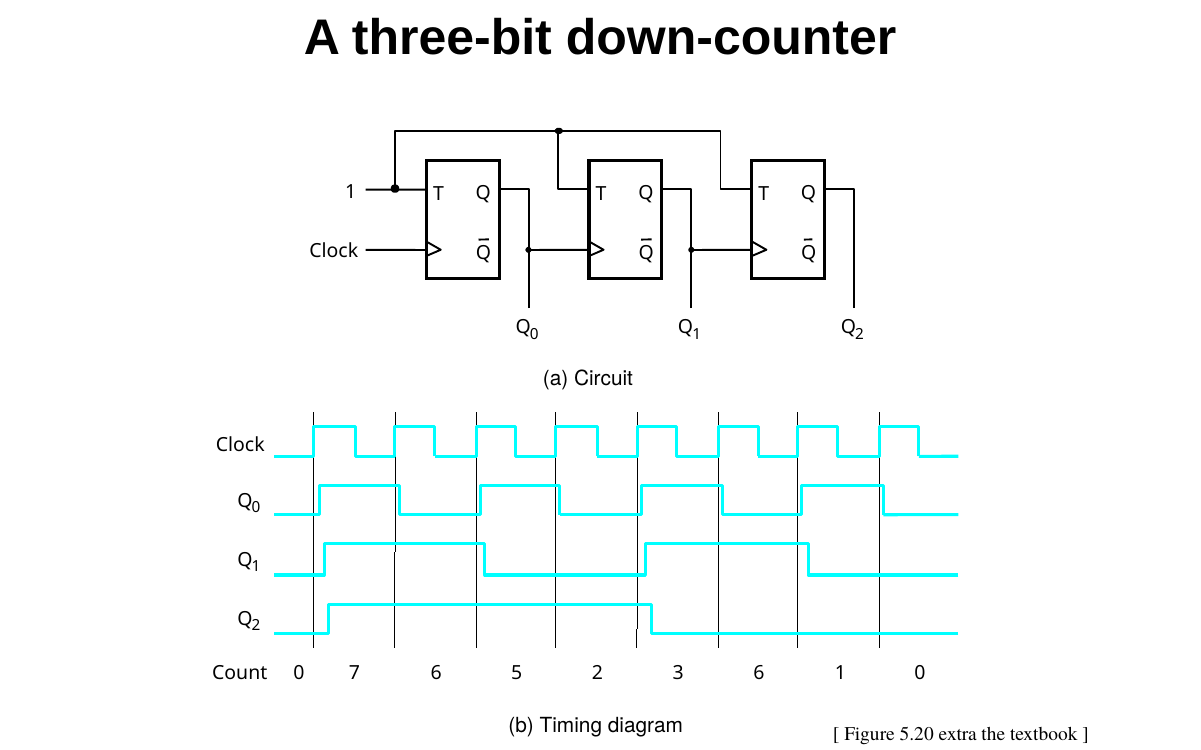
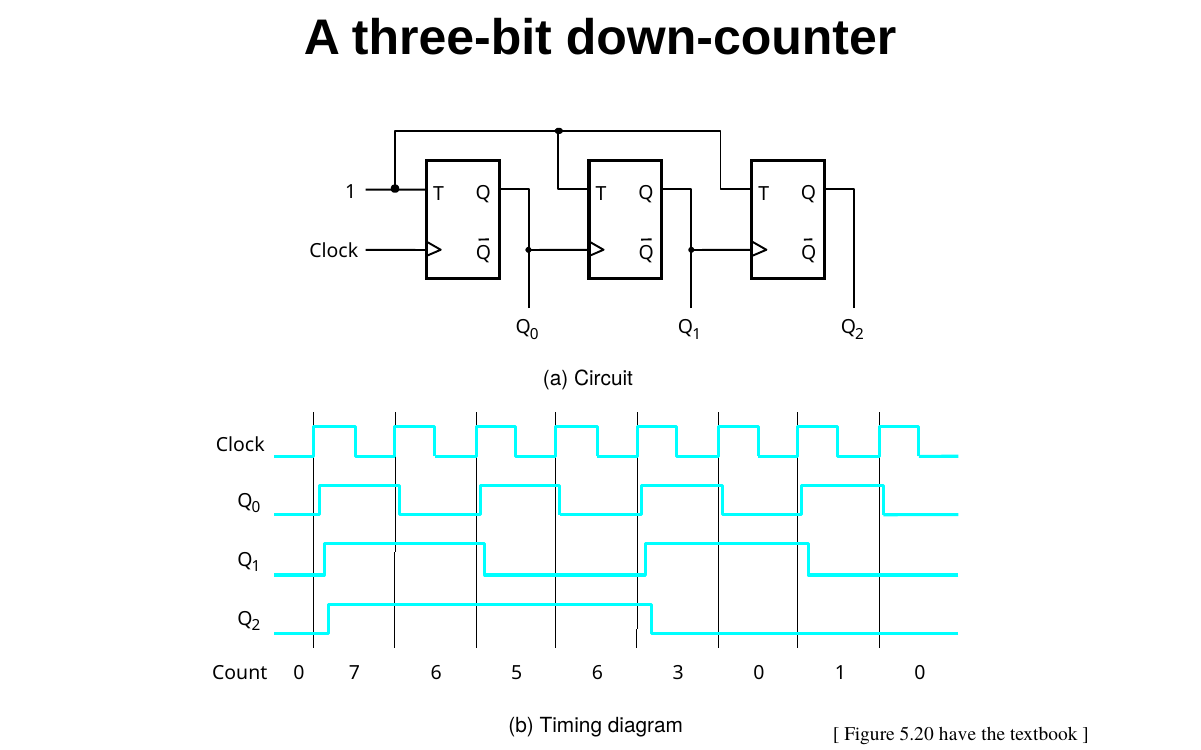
5 2: 2 -> 6 (598, 674)
3 6: 6 -> 0 (759, 674)
extra: extra -> have (958, 735)
